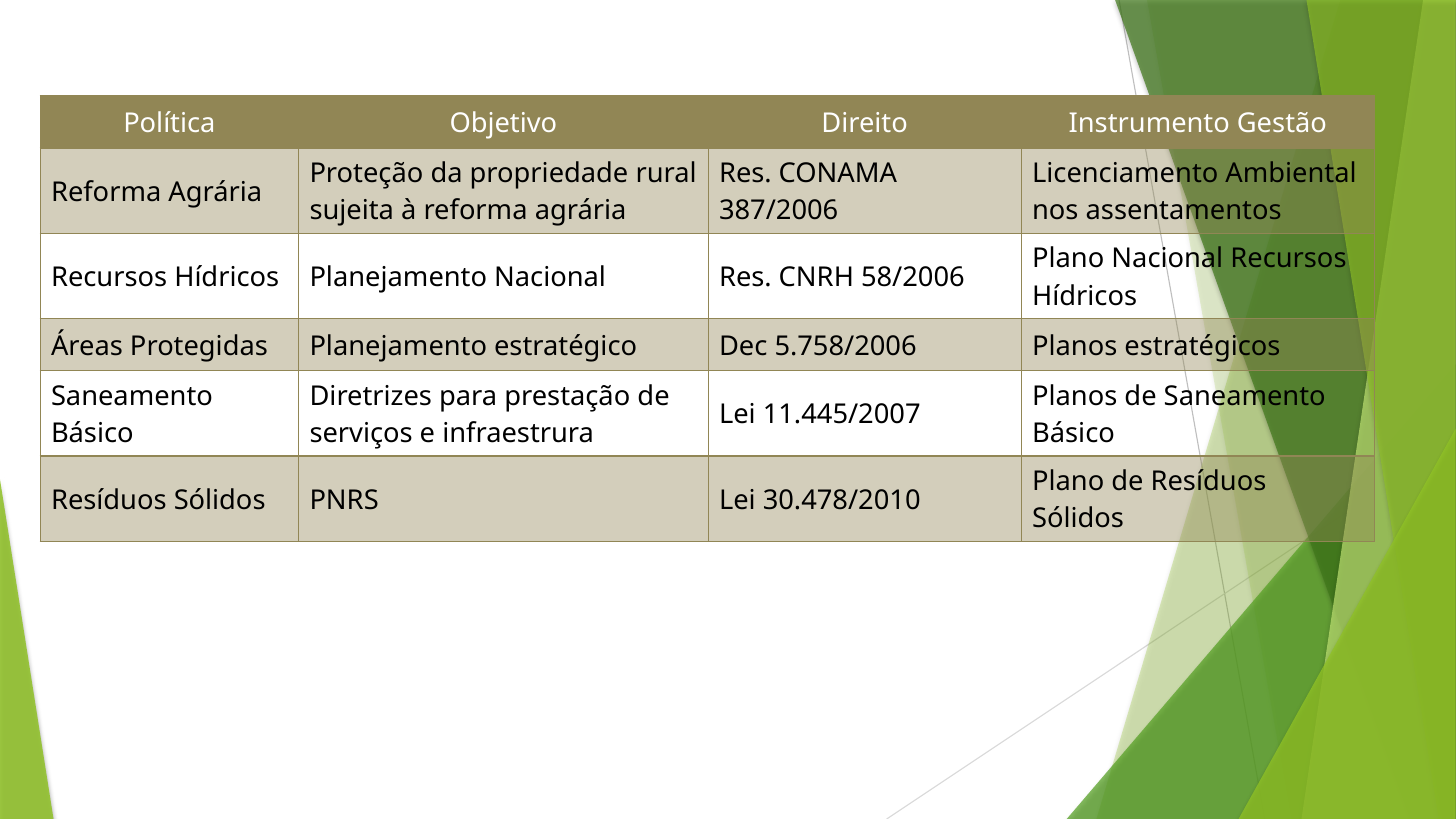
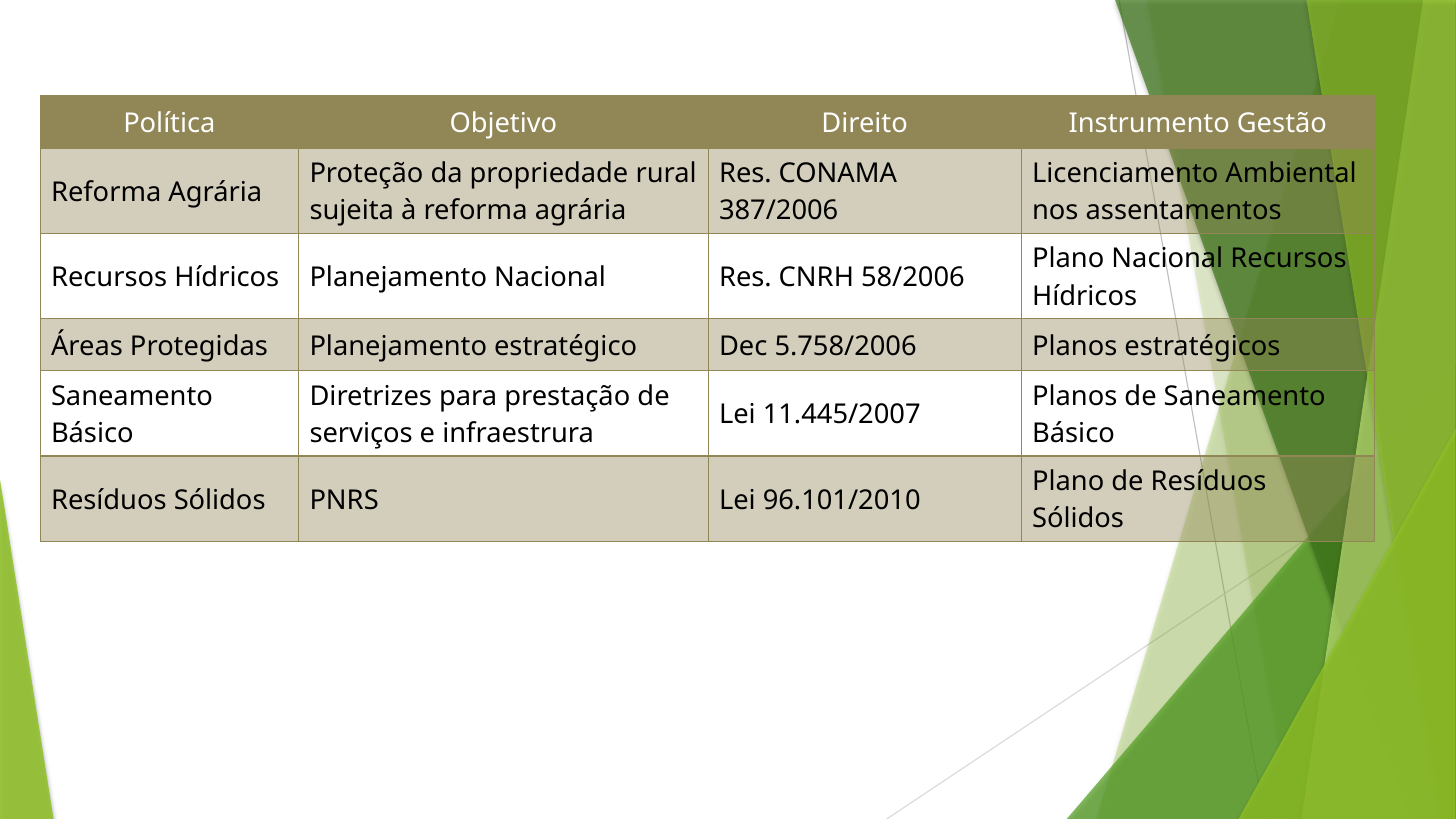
30.478/2010: 30.478/2010 -> 96.101/2010 (842, 500)
